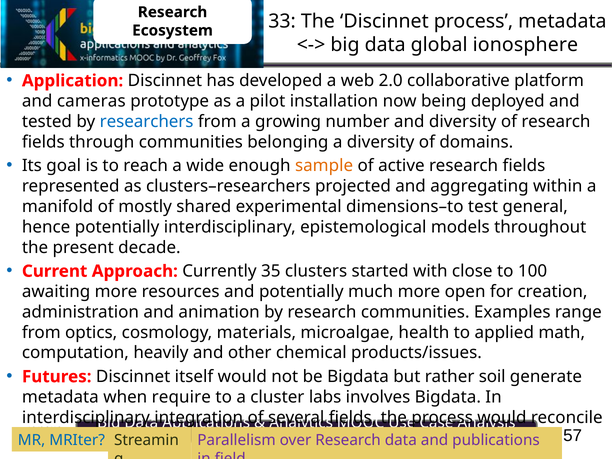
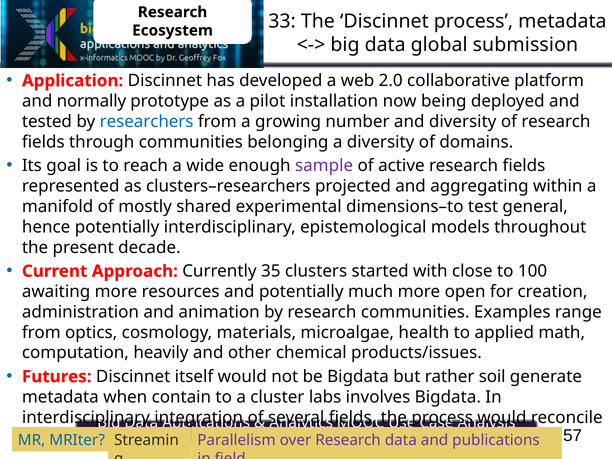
ionosphere: ionosphere -> submission (525, 45)
cameras: cameras -> normally (91, 101)
sample colour: orange -> purple (324, 166)
require: require -> contain (181, 397)
